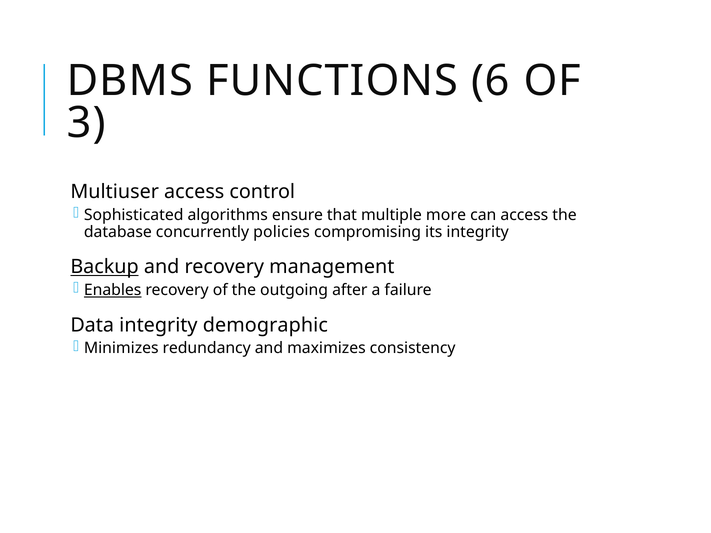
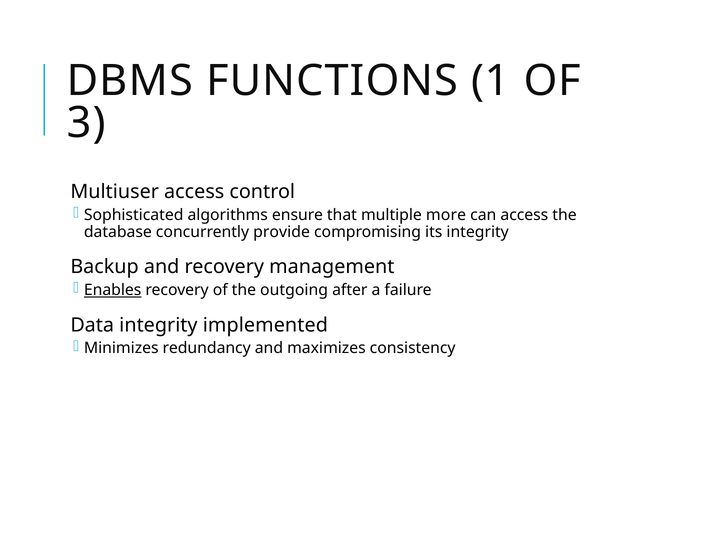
6: 6 -> 1 (491, 81)
policies: policies -> provide (282, 232)
Backup underline: present -> none (105, 267)
demographic: demographic -> implemented (265, 325)
